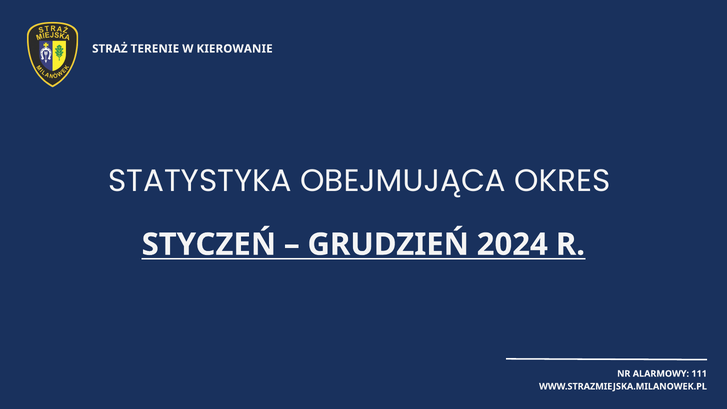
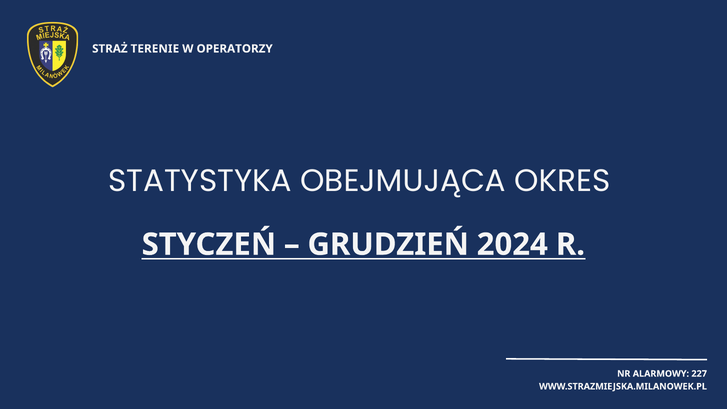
KIEROWANIE: KIEROWANIE -> OPERATORZY (235, 49)
111: 111 -> 227 (699, 374)
